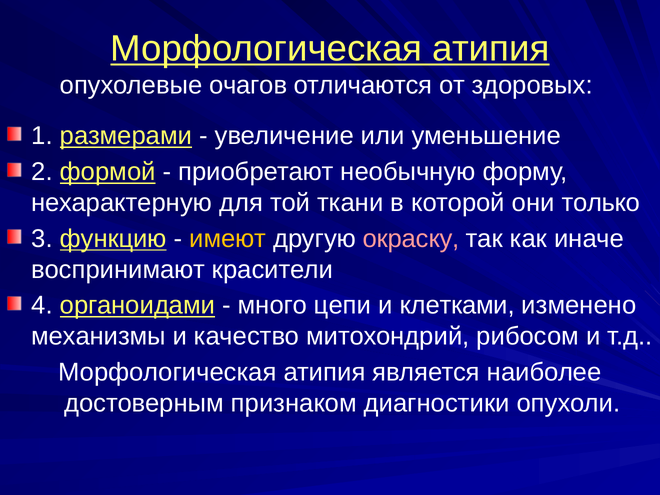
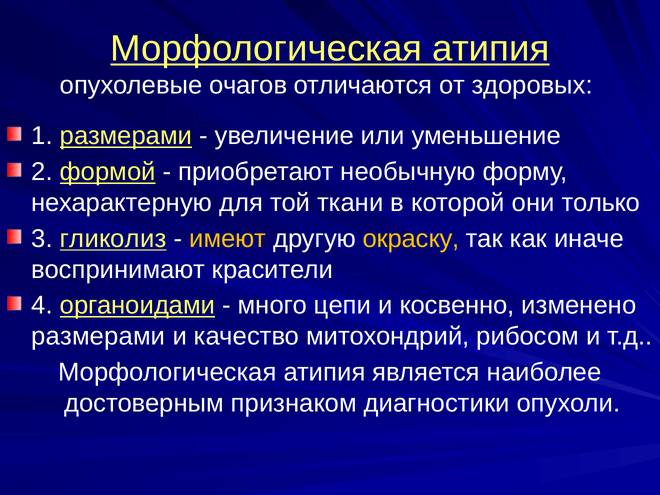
функцию: функцию -> гликолиз (113, 239)
окраску colour: pink -> yellow (411, 239)
клетками: клетками -> косвенно (457, 306)
механизмы: механизмы -> размерами (98, 336)
